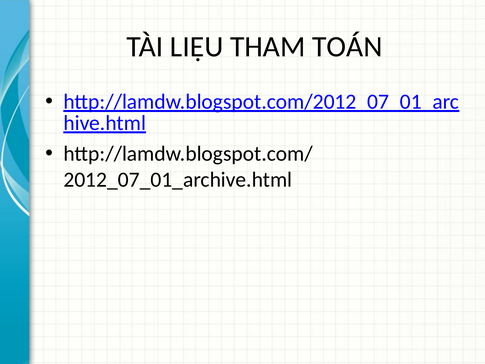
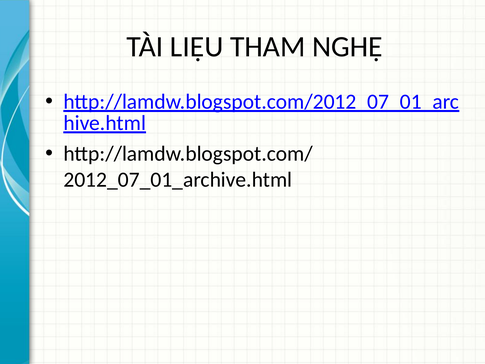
TOÁN: TOÁN -> NGHỆ (347, 47)
